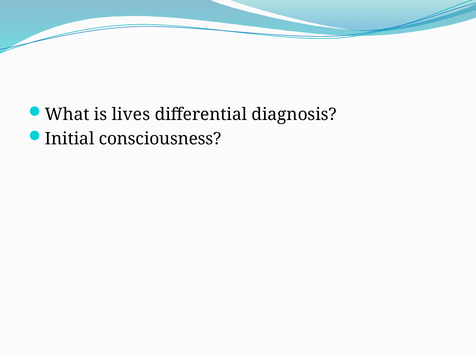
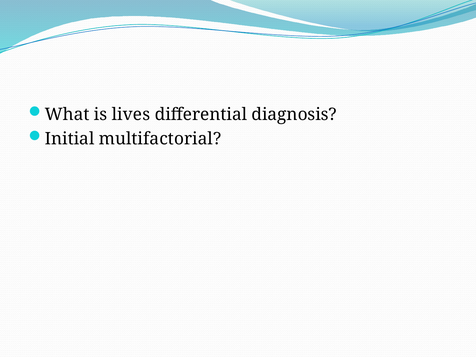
consciousness: consciousness -> multifactorial (160, 139)
